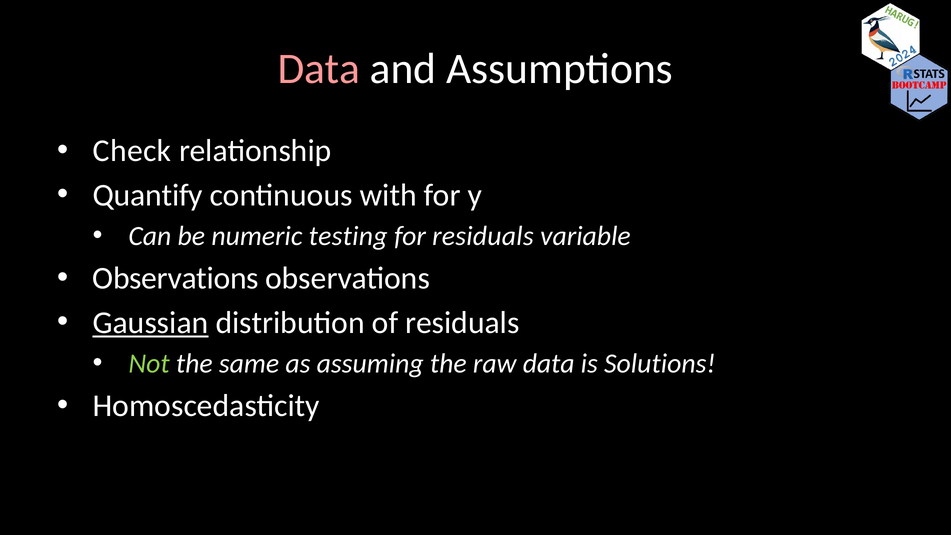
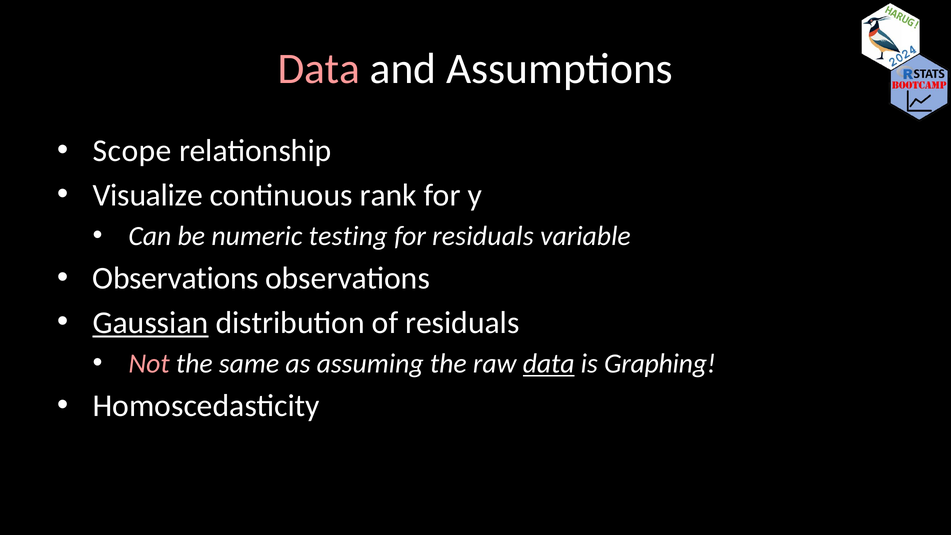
Check: Check -> Scope (132, 151)
Quantify: Quantify -> Visualize (148, 195)
with: with -> rank (388, 195)
Not colour: light green -> pink (149, 364)
data underline: none -> present (549, 364)
Solutions: Solutions -> Graphing (660, 364)
